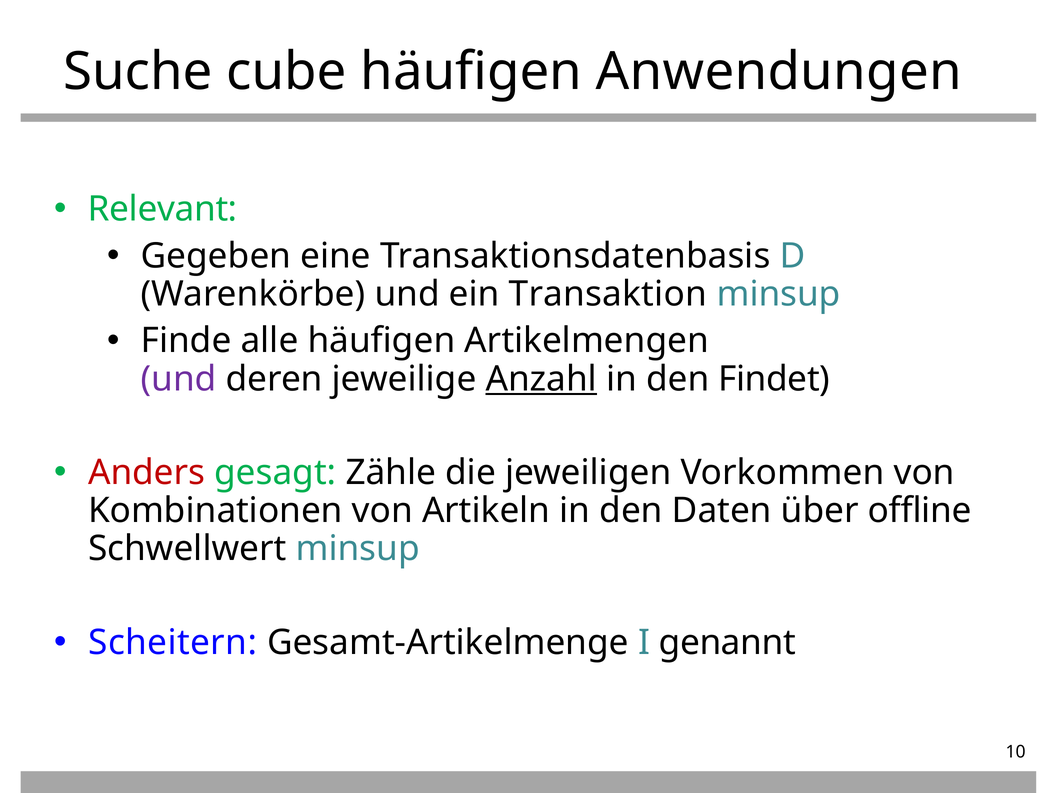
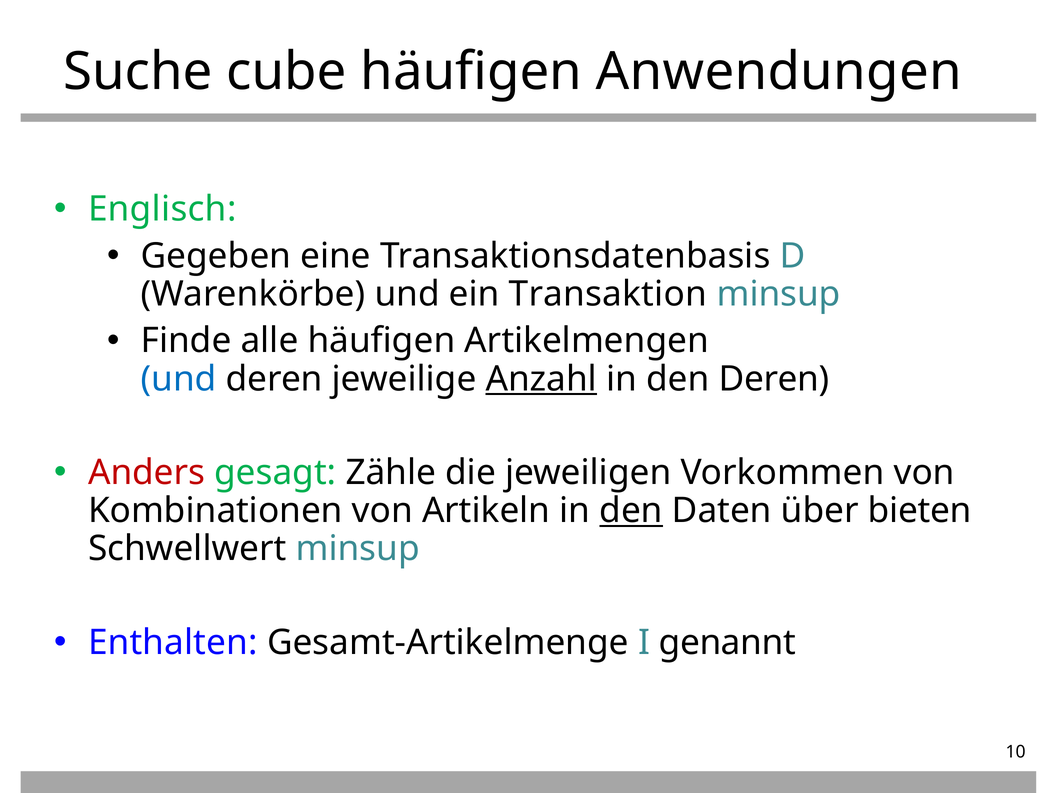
Relevant: Relevant -> Englisch (162, 209)
und colour: purple -> blue (179, 379)
den Findet: Findet -> Deren (774, 379)
den underline: none -> present (631, 511)
offline: offline -> bieten (920, 511)
Scheitern: Scheitern -> Enthalten (173, 642)
